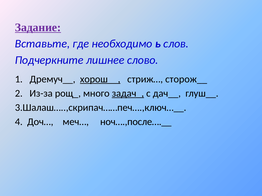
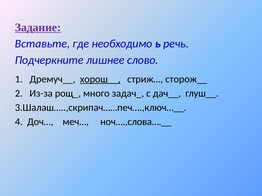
слов: слов -> речь (176, 44)
задач_ underline: present -> none (128, 94)
ноч….,после….__: ноч….,после….__ -> ноч….,слова….__ (136, 122)
